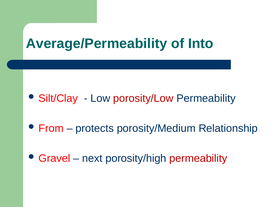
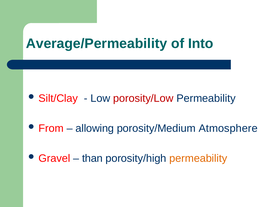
protects: protects -> allowing (95, 129)
Relationship: Relationship -> Atmosphere (228, 129)
next: next -> than (92, 159)
permeability colour: red -> orange (198, 159)
